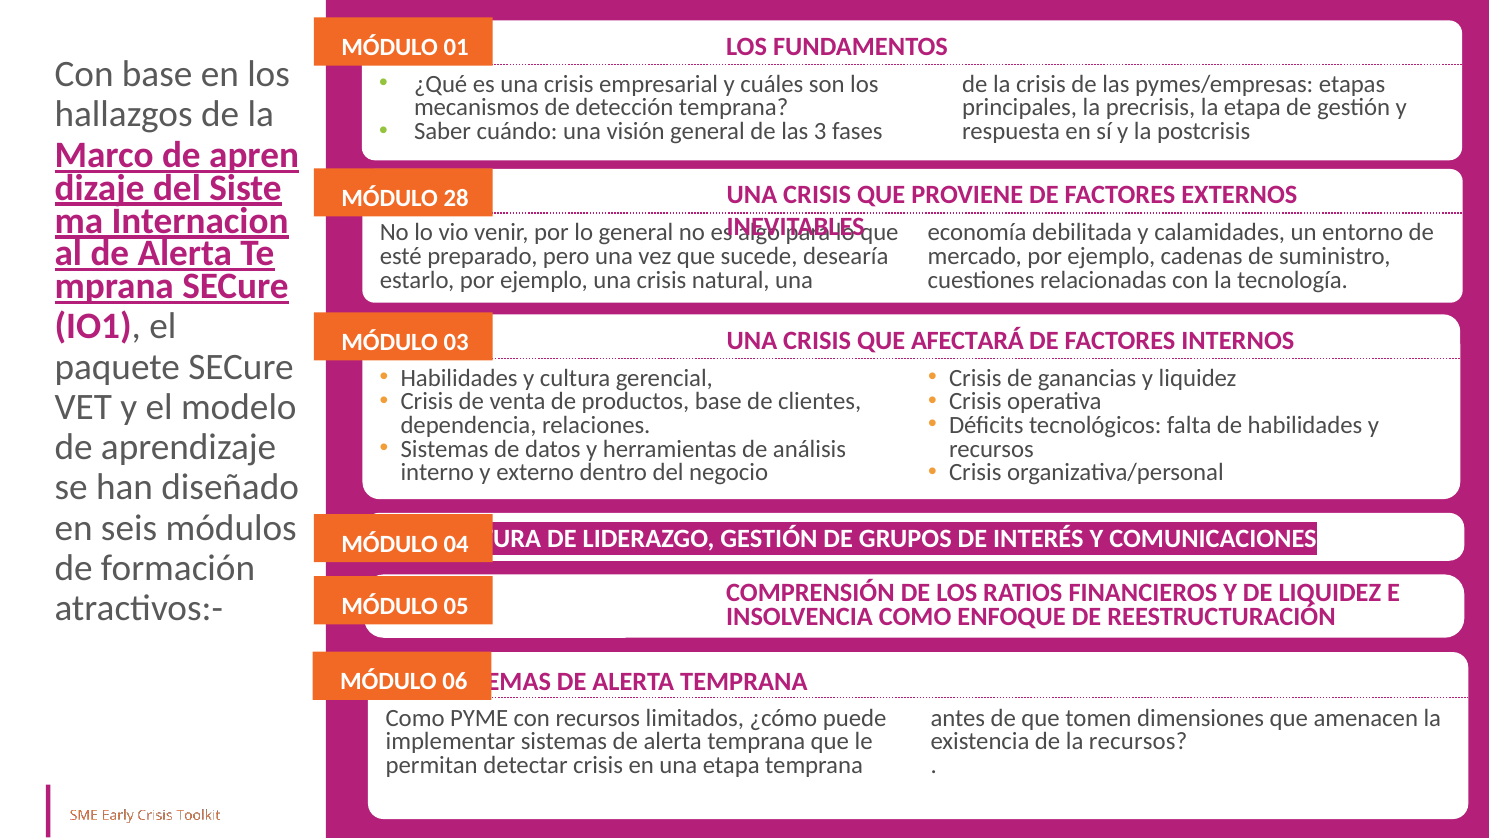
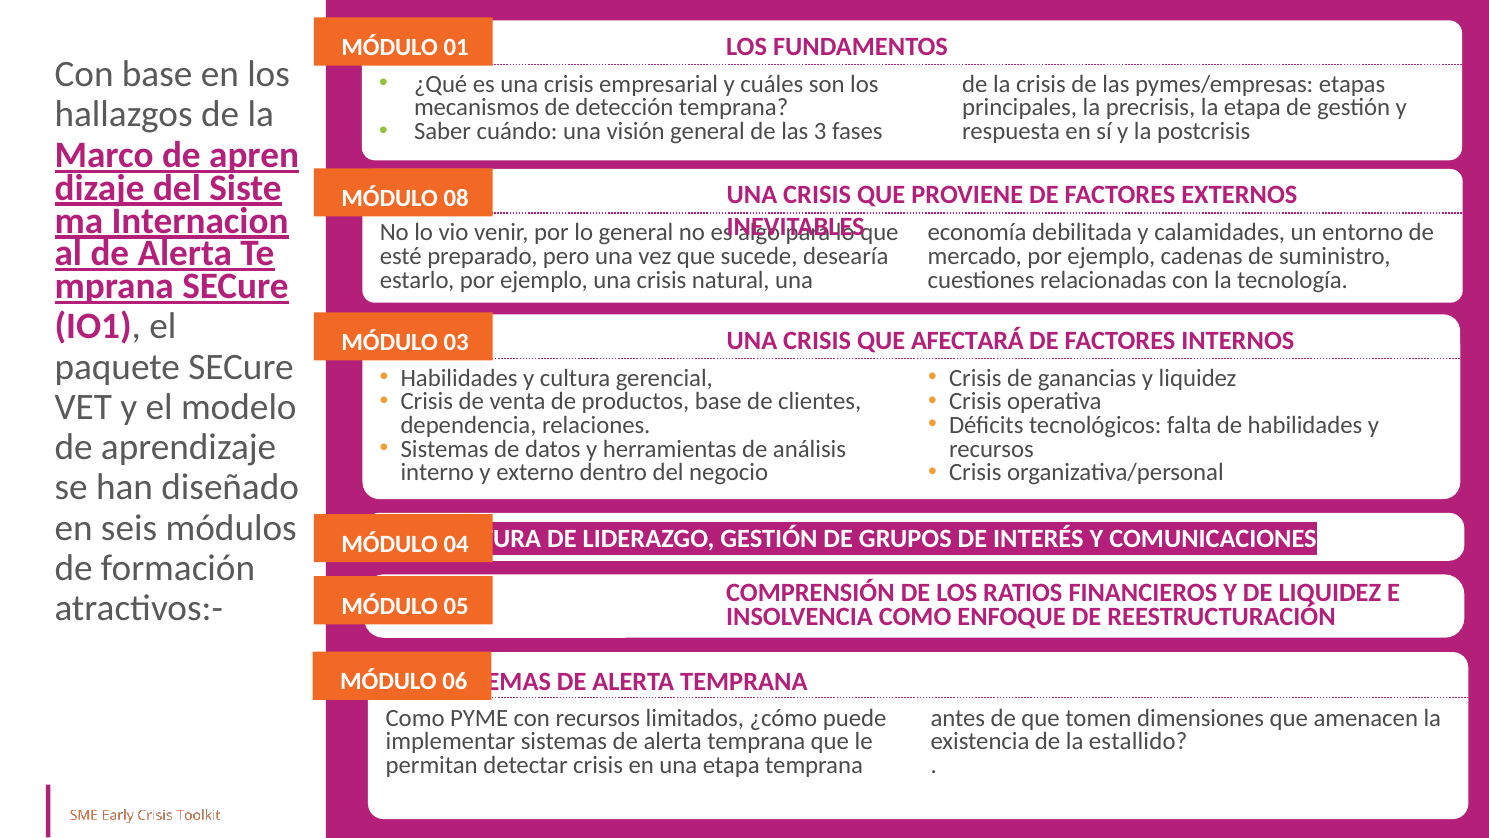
28: 28 -> 08 (456, 198)
la recursos: recursos -> estallido (1138, 741)
